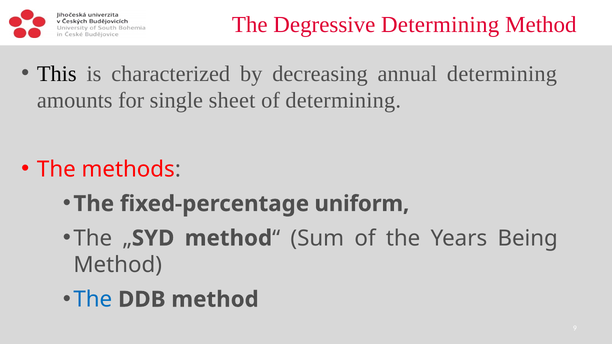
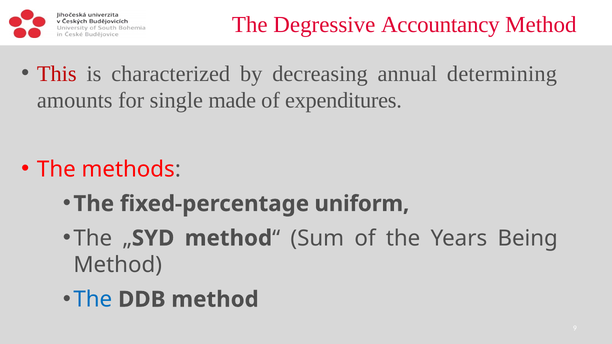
Degressive Determining: Determining -> Accountancy (440, 25)
This colour: black -> red (57, 74)
sheet: sheet -> made (232, 101)
of determining: determining -> expenditures (343, 101)
